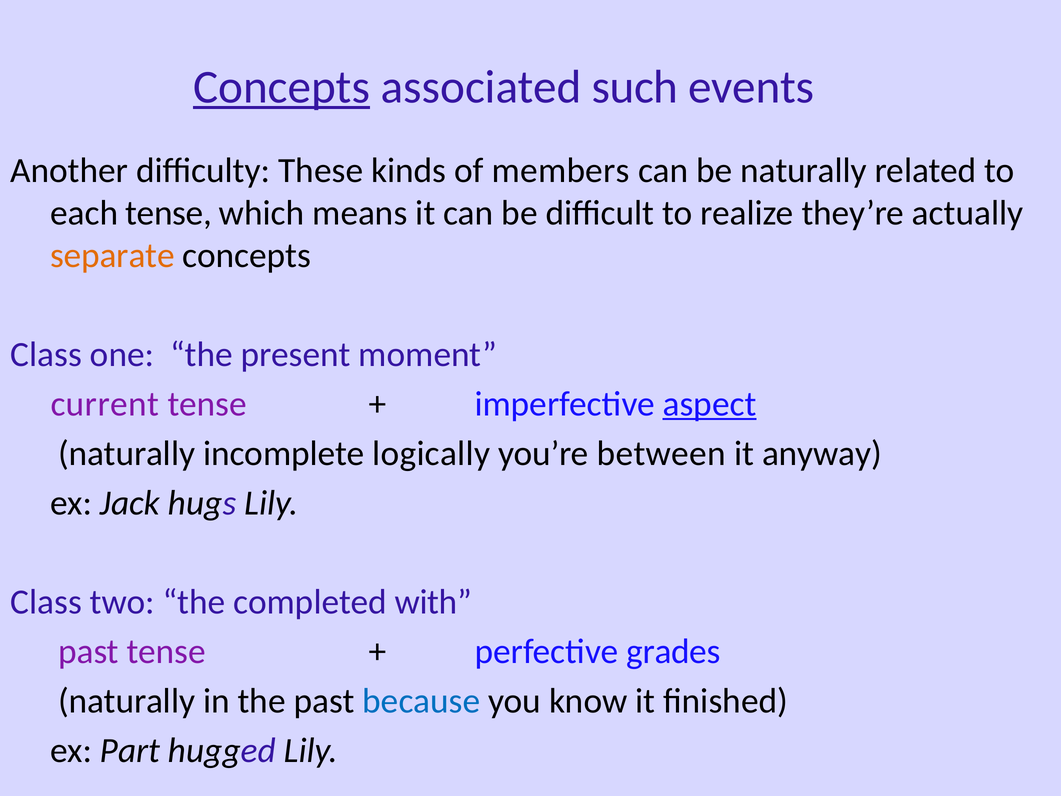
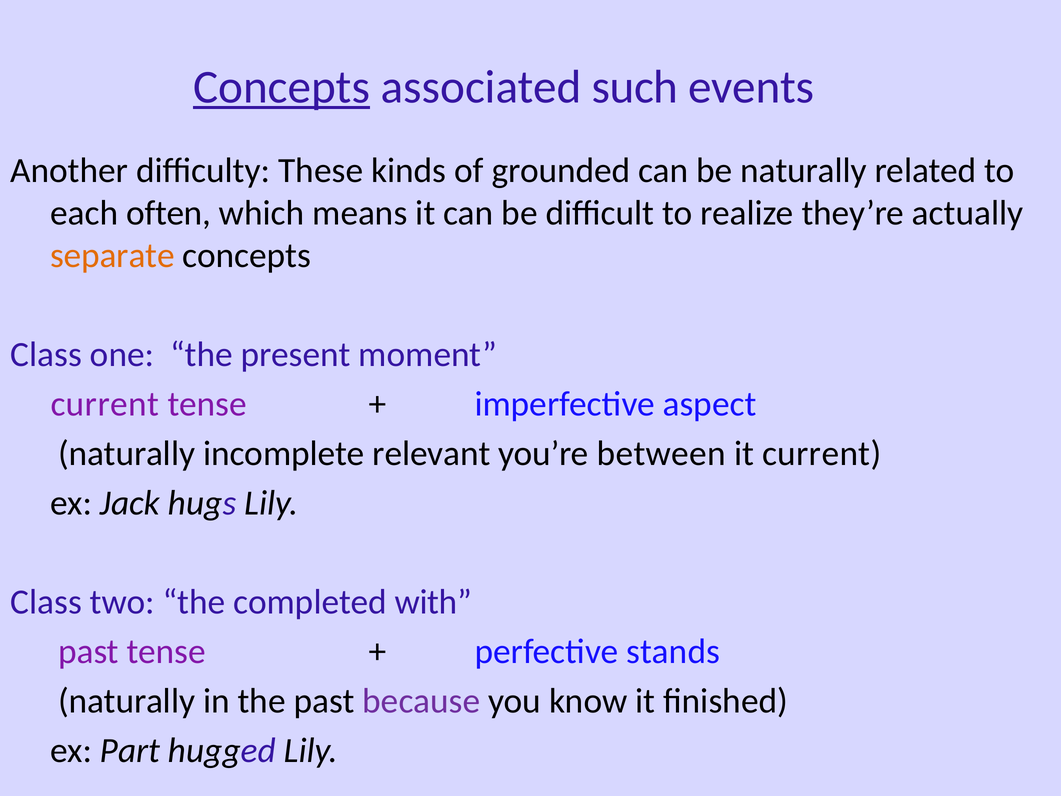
members: members -> grounded (561, 170)
each tense: tense -> often (169, 213)
aspect underline: present -> none (710, 404)
logically: logically -> relevant (431, 453)
it anyway: anyway -> current (822, 453)
grades: grades -> stands (673, 651)
because colour: blue -> purple (421, 701)
